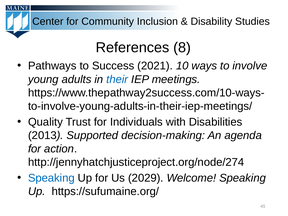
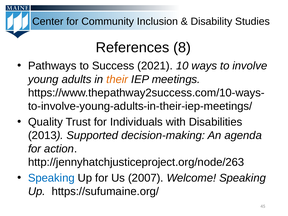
their colour: blue -> orange (117, 79)
http://jennyhatchjusticeproject.org/node/274: http://jennyhatchjusticeproject.org/node/274 -> http://jennyhatchjusticeproject.org/node/263 (136, 162)
2029: 2029 -> 2007 (146, 178)
